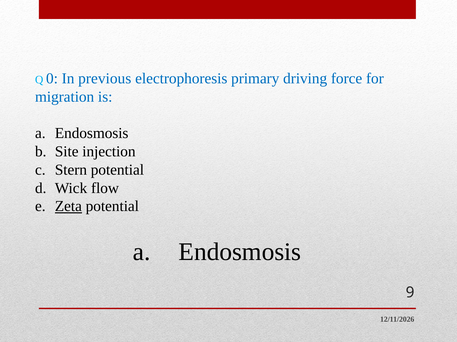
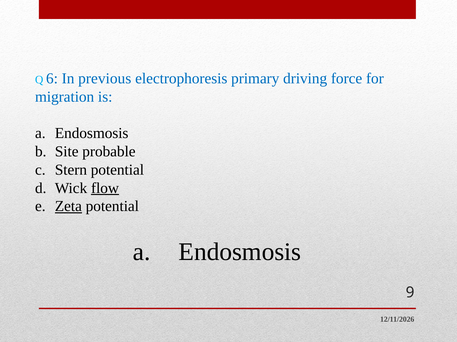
0: 0 -> 6 (52, 79)
injection: injection -> probable (109, 152)
flow underline: none -> present (105, 188)
